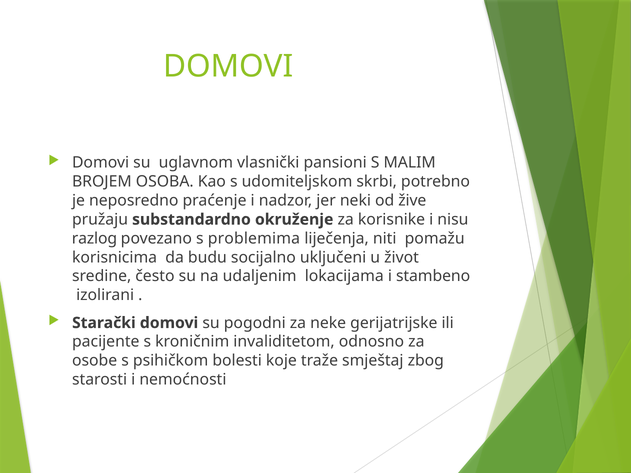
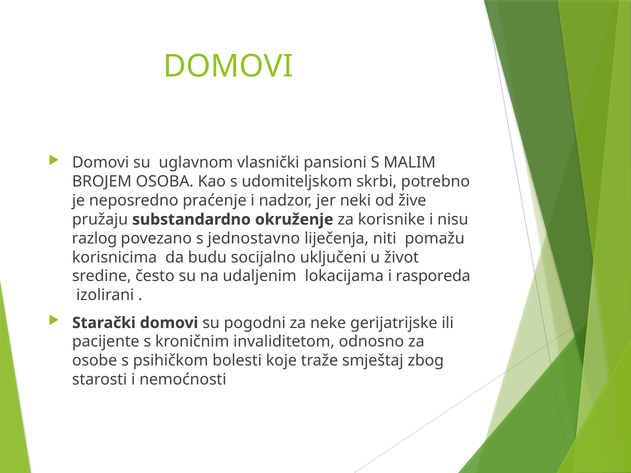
problemima: problemima -> jednostavno (254, 239)
stambeno: stambeno -> rasporeda (433, 276)
